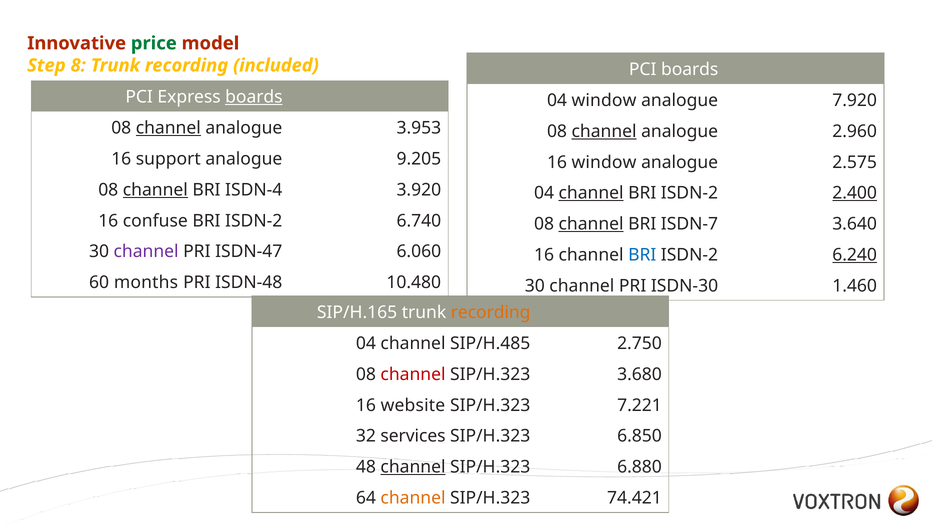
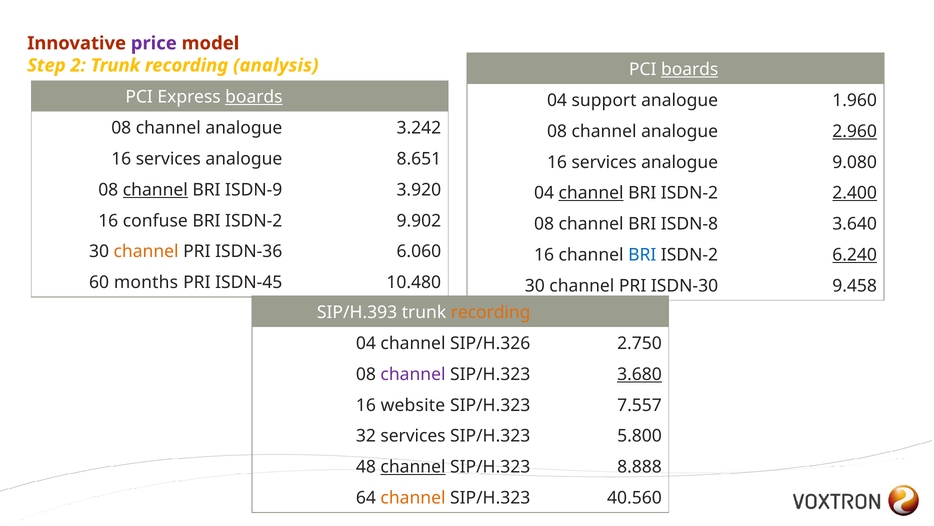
price colour: green -> purple (154, 43)
8: 8 -> 2 (78, 65)
included: included -> analysis (276, 65)
boards underline: none -> present (690, 69)
04 window: window -> support (604, 100)
7.920: 7.920 -> 1.960 (855, 100)
channel underline: present -> none (168, 128)
3.953: 3.953 -> 3.242 (419, 128)
channel underline: present -> none (604, 131)
2.960 underline: none -> present (855, 131)
support: support -> services (168, 159)
9.205: 9.205 -> 8.651 (419, 159)
window: window -> services (604, 162)
2.575: 2.575 -> 9.080 (855, 162)
ISDN-4: ISDN-4 -> ISDN-9 (254, 190)
6.740: 6.740 -> 9.902 (419, 220)
channel underline: present -> none (591, 224)
ISDN-7: ISDN-7 -> ISDN-8 (689, 224)
channel colour: purple -> orange (146, 251)
ISDN-47: ISDN-47 -> ISDN-36 (249, 251)
ISDN-48: ISDN-48 -> ISDN-45 (249, 282)
1.460: 1.460 -> 9.458 (855, 285)
SIP/H.165: SIP/H.165 -> SIP/H.393 (357, 312)
SIP/H.485: SIP/H.485 -> SIP/H.326 (490, 343)
channel colour: red -> purple (413, 374)
3.680 underline: none -> present (639, 374)
7.221: 7.221 -> 7.557 (639, 405)
6.850: 6.850 -> 5.800 (639, 436)
6.880: 6.880 -> 8.888 (639, 466)
74.421: 74.421 -> 40.560 (634, 497)
